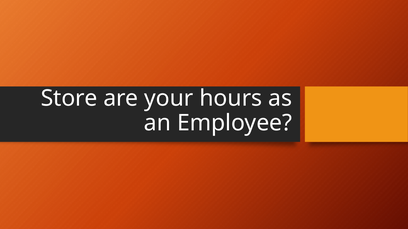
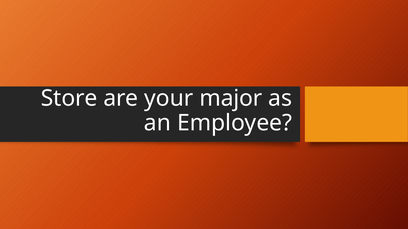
hours: hours -> major (231, 99)
